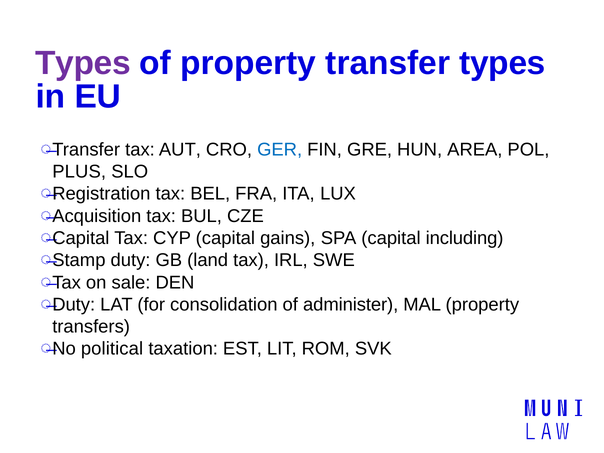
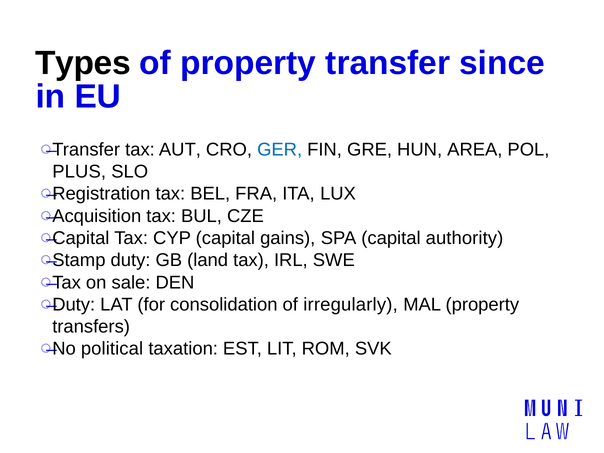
Types colour: purple -> black (83, 63)
transfer types: types -> since (502, 63)
including: including -> authority (464, 238)
administer: administer -> irregularly (351, 305)
